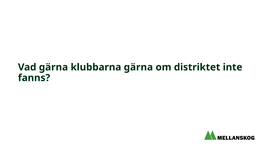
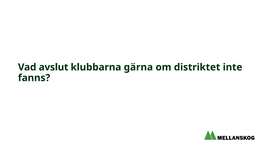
Vad gärna: gärna -> avslut (54, 67)
